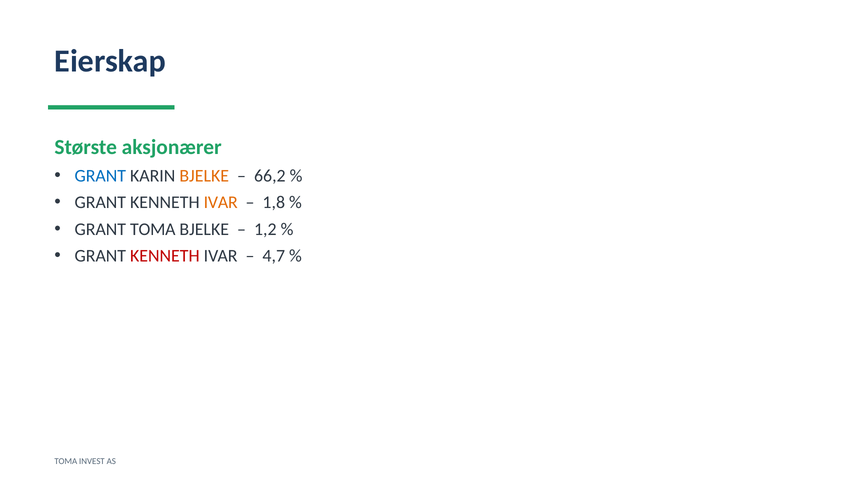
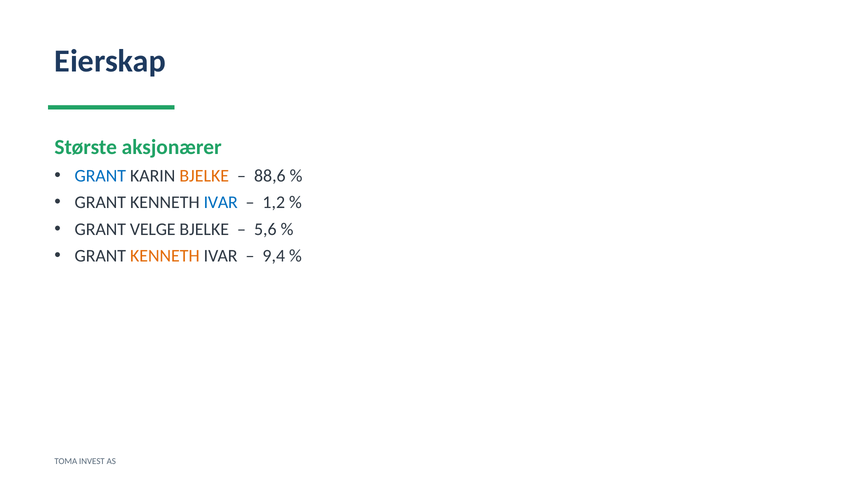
66,2: 66,2 -> 88,6 (270, 176)
IVAR colour: orange -> blue (221, 203)
1,8: 1,8 -> 1,2 (274, 203)
GRANT TOMA: TOMA -> VELGE (153, 230)
1,2: 1,2 -> 5,6 (265, 230)
KENNETH colour: red -> orange (165, 256)
4,7: 4,7 -> 9,4 (274, 256)
